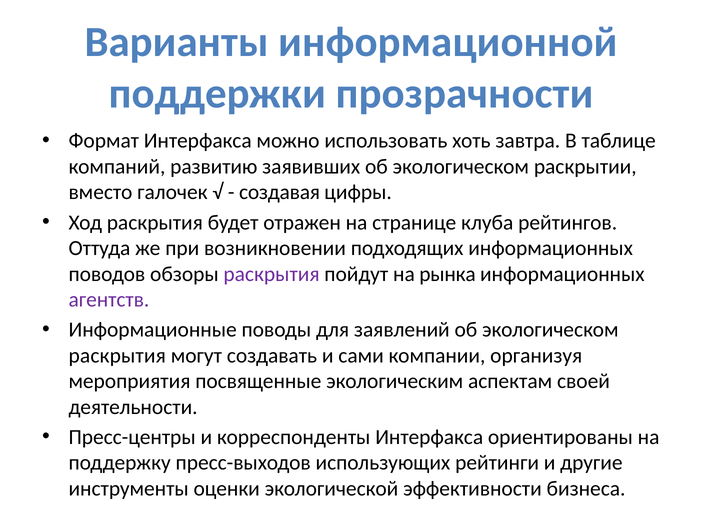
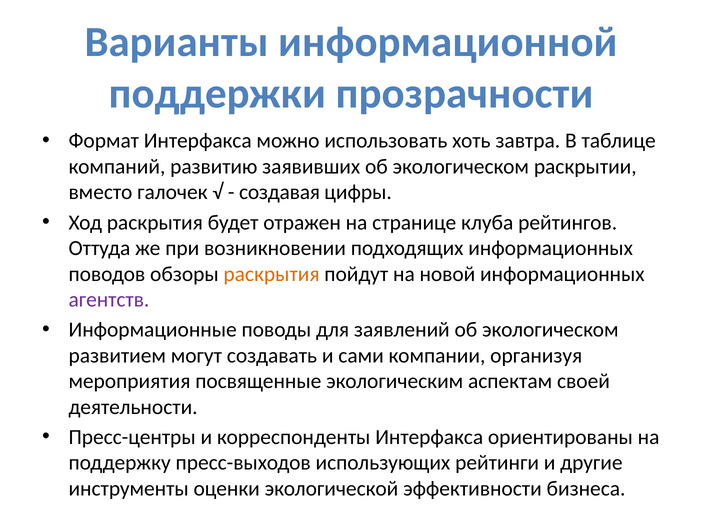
раскрытия colour: purple -> orange (272, 274)
рынка: рынка -> новой (447, 274)
раскрытия: раскрытия -> развитием (117, 356)
